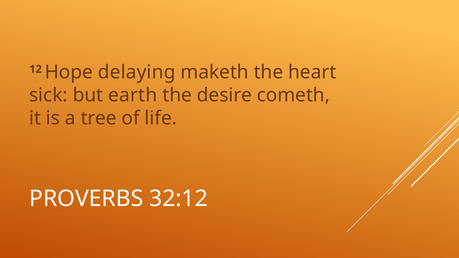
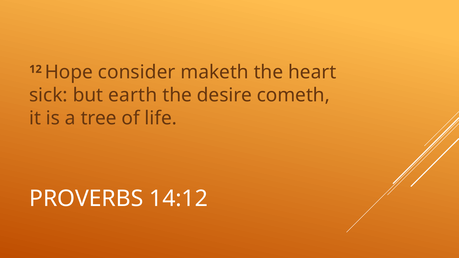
delaying: delaying -> consider (137, 72)
32:12: 32:12 -> 14:12 (179, 199)
